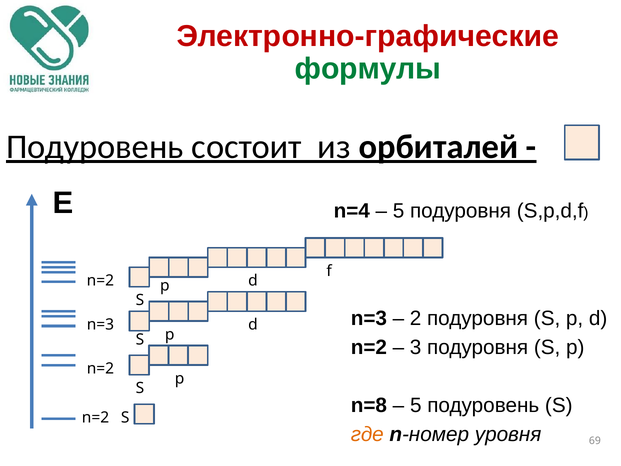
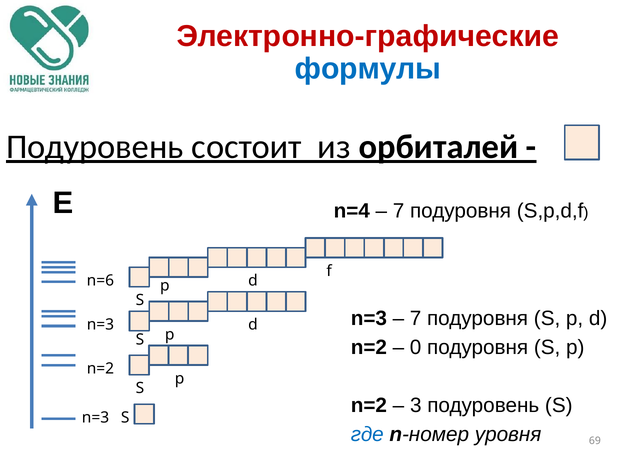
формулы colour: green -> blue (368, 69)
5: 5 -> 7 (399, 211)
n=2: n=2 -> n=6 (100, 281)
2: 2 -> 7 (416, 318)
3: 3 -> 0 (416, 347)
n=8: n=8 -> n=2 (369, 405)
5: 5 -> 3 (416, 405)
n=2: n=2 -> n=3 (96, 418)
где colour: orange -> blue (367, 434)
